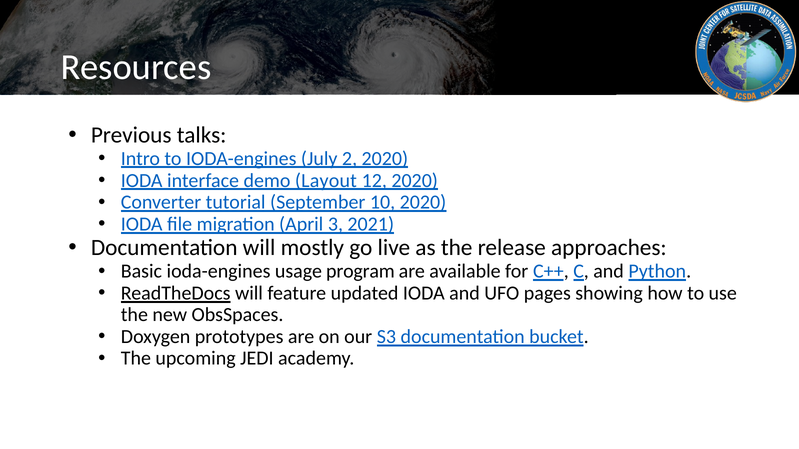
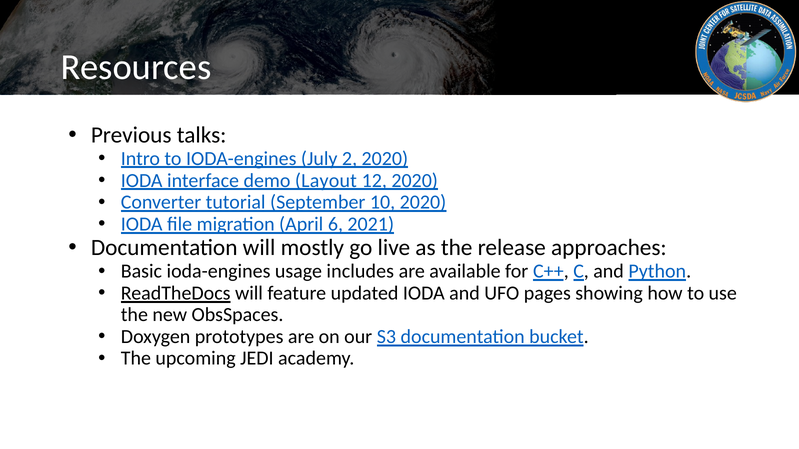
3: 3 -> 6 (335, 225)
program: program -> includes (360, 272)
